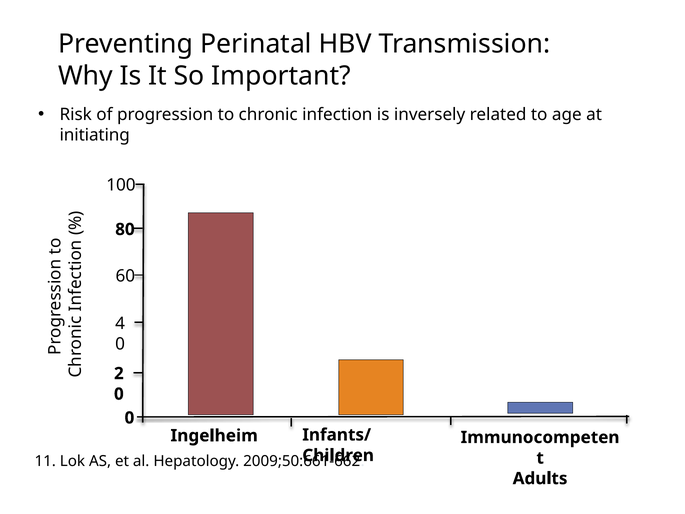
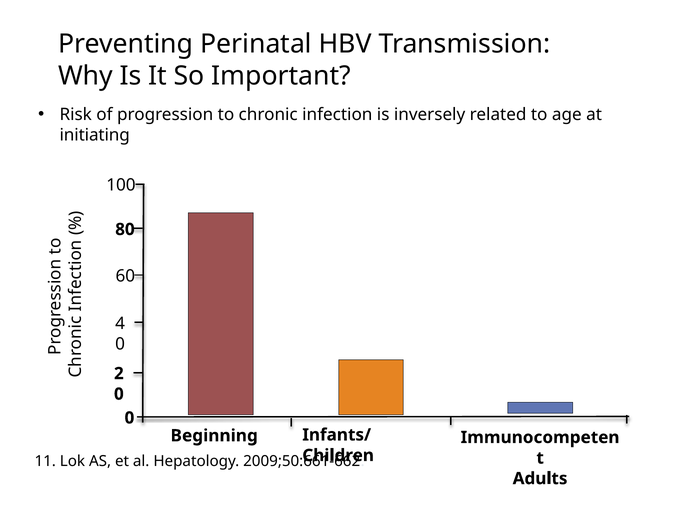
Ingelheim: Ingelheim -> Beginning (214, 435)
